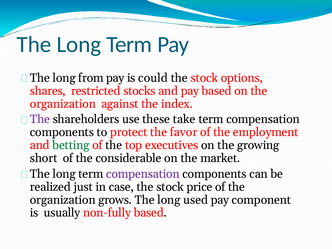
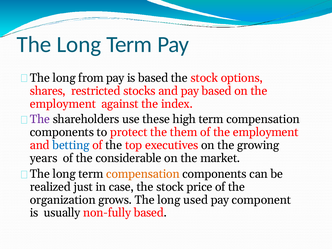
is could: could -> based (153, 78)
organization: organization -> employment (63, 104)
take: take -> high (184, 119)
favor: favor -> them (184, 132)
betting colour: green -> blue (71, 145)
short: short -> years (44, 158)
compensation colour: purple -> orange (143, 174)
